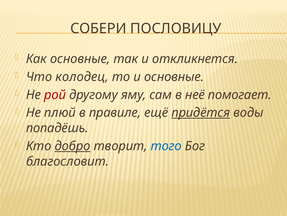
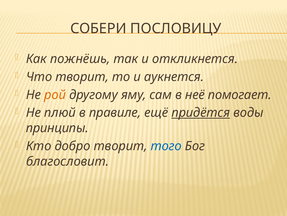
Как основные: основные -> пожнёшь (80, 59)
Что колодец: колодец -> творит (82, 77)
и основные: основные -> аукнется (174, 77)
рой colour: red -> orange (55, 95)
попадёшь: попадёшь -> принципы (57, 128)
добро underline: present -> none (73, 146)
